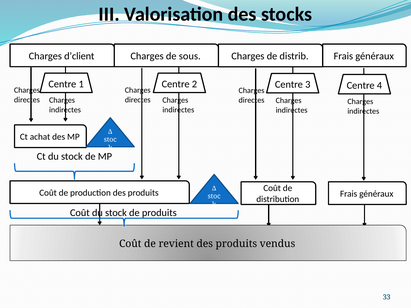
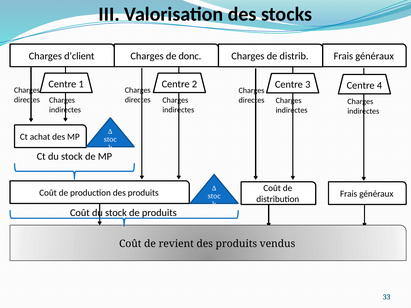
sous: sous -> donc (190, 56)
